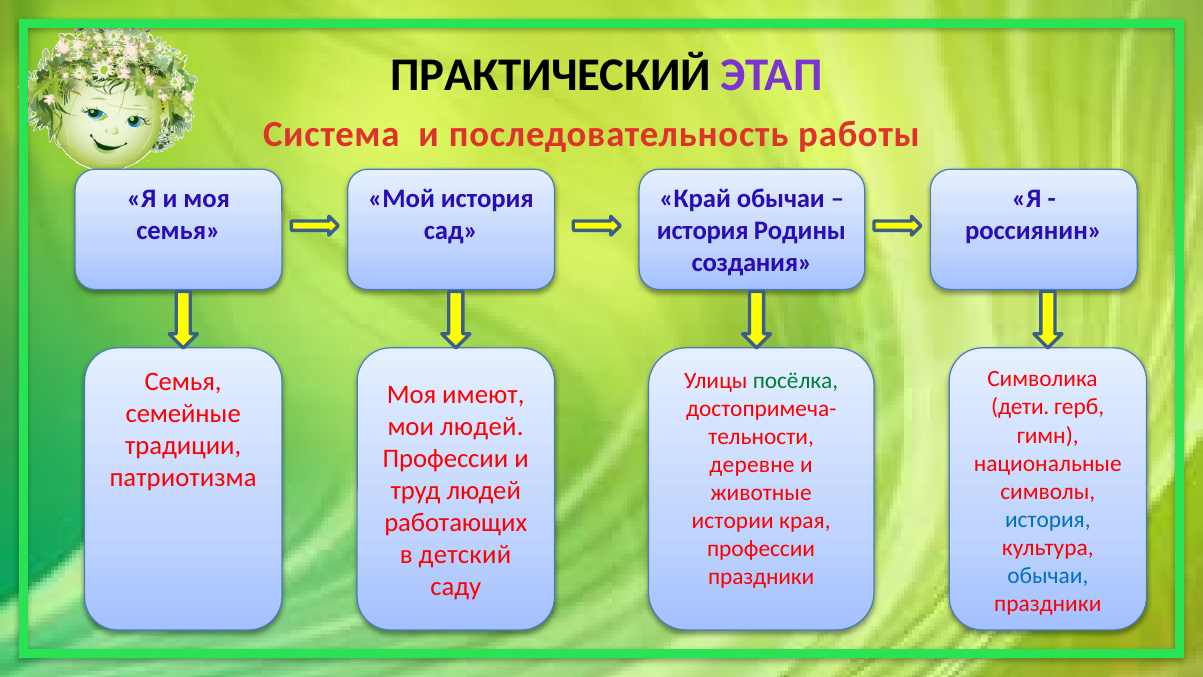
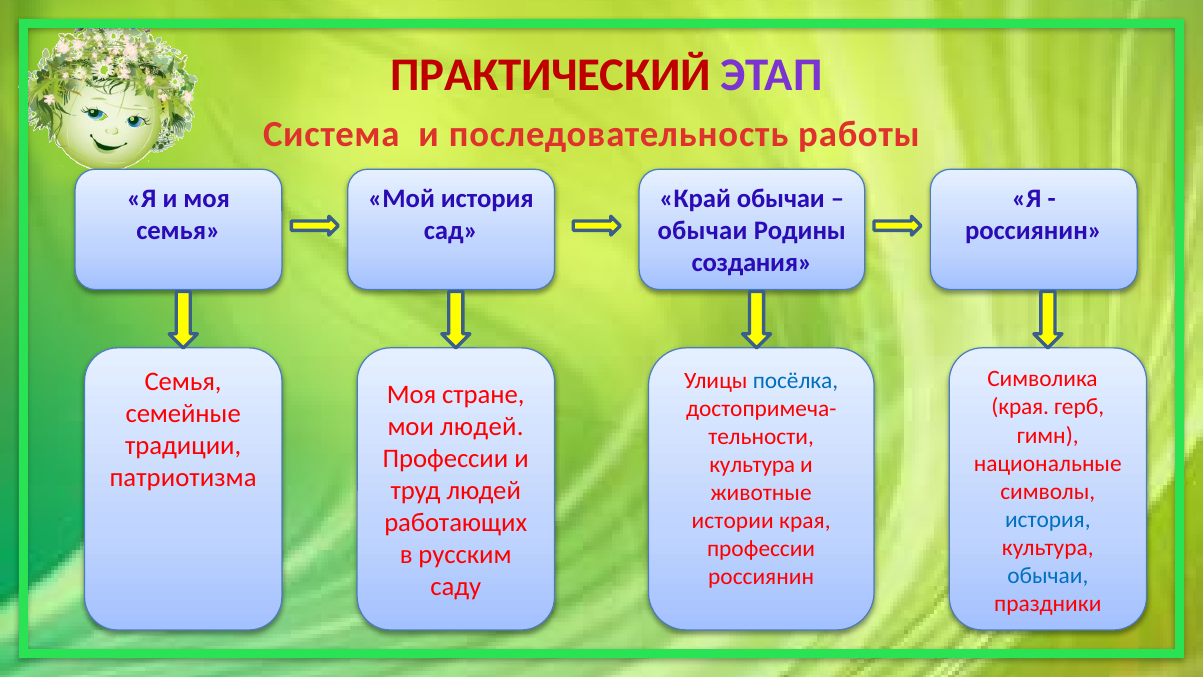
ПРАКТИЧЕСКИЙ colour: black -> red (551, 75)
история: история -> обычаи (702, 231)
посёлка colour: green -> blue (795, 380)
имеют: имеют -> стране (483, 394)
дети: дети -> края (1020, 407)
деревне: деревне -> культура (752, 465)
детский: детский -> русским (465, 555)
праздники: праздники -> россиянин (761, 577)
